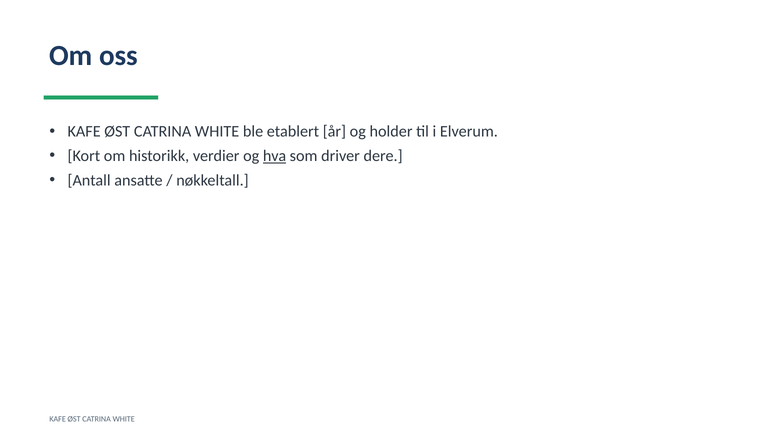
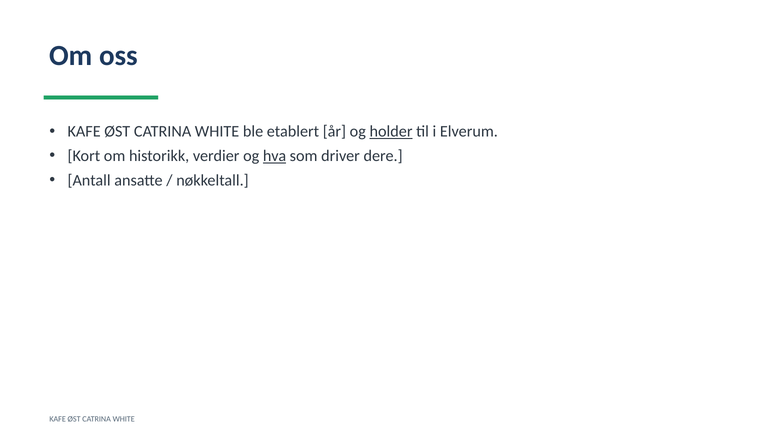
holder underline: none -> present (391, 131)
